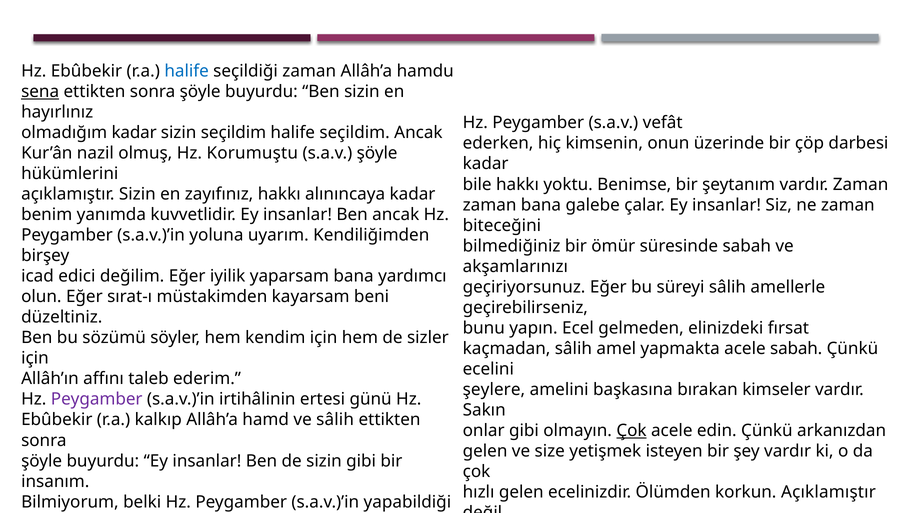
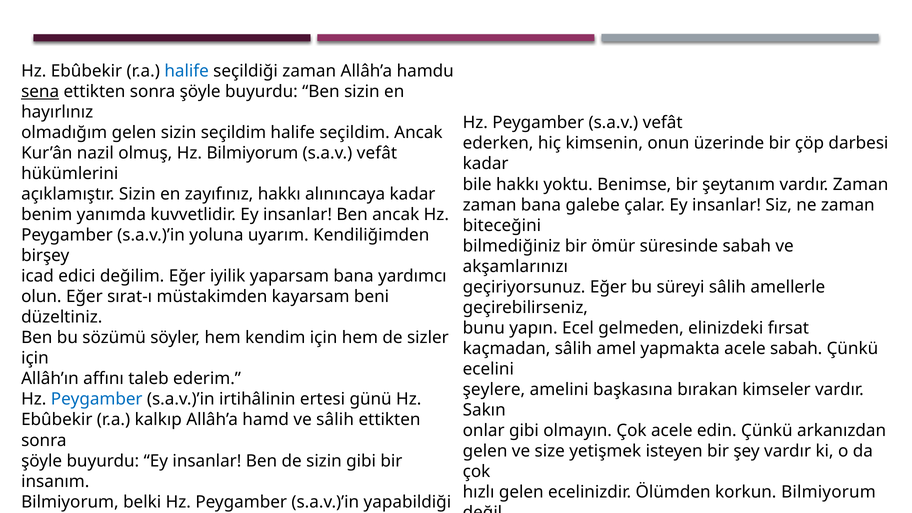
olmadığım kadar: kadar -> gelen (134, 133)
Hz Korumuştu: Korumuştu -> Bilmiyorum (252, 153)
şöyle: şöyle -> vefât (377, 153)
Peygamber colour: purple -> blue (97, 399)
Çok underline: present -> none (631, 431)
korkun Açıklamıştır: Açıklamıştır -> Bilmiyorum (828, 492)
